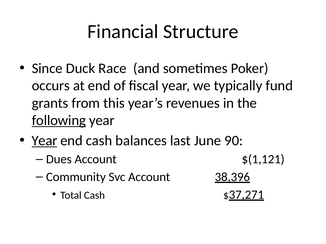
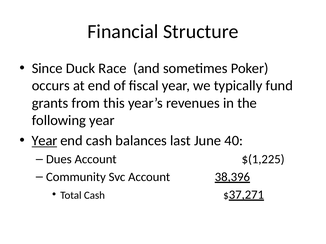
following underline: present -> none (59, 121)
90: 90 -> 40 (234, 141)
$(1,121: $(1,121 -> $(1,225 (263, 160)
